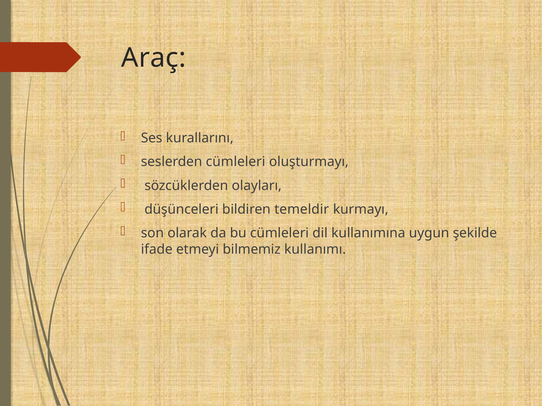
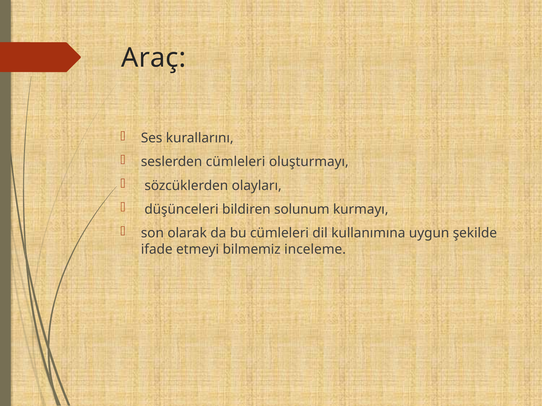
temeldir: temeldir -> solunum (302, 210)
kullanımı: kullanımı -> inceleme (315, 250)
